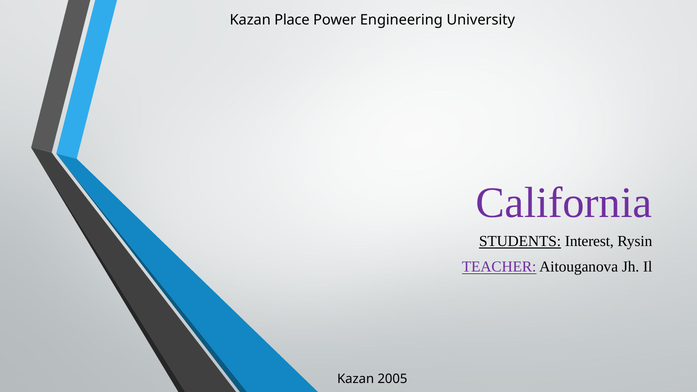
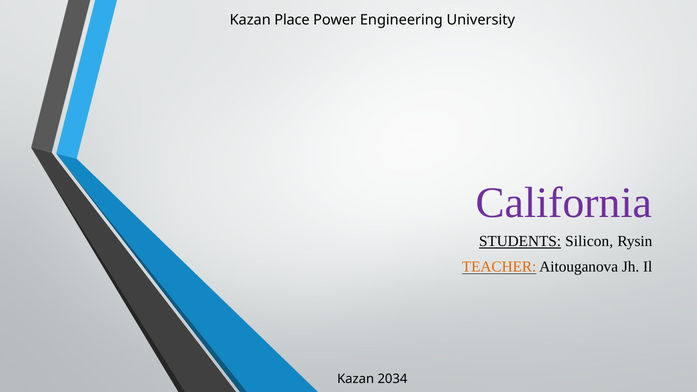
Interest: Interest -> Silicon (589, 241)
TEACHER colour: purple -> orange (499, 267)
2005: 2005 -> 2034 (392, 379)
